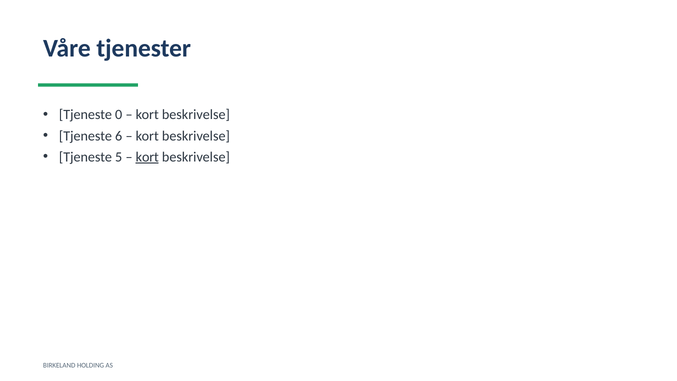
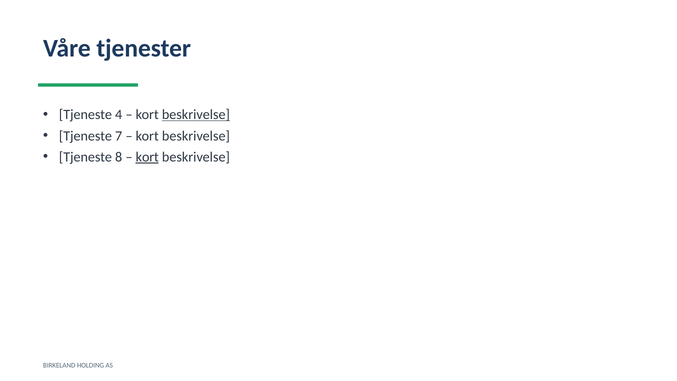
0: 0 -> 4 (119, 115)
beskrivelse underline: none -> present (196, 115)
6: 6 -> 7 (119, 136)
5: 5 -> 8 (119, 157)
